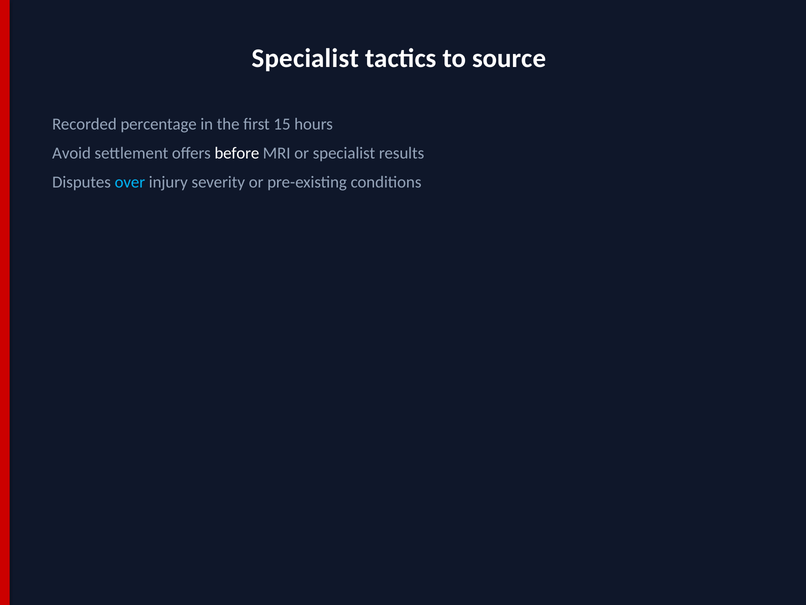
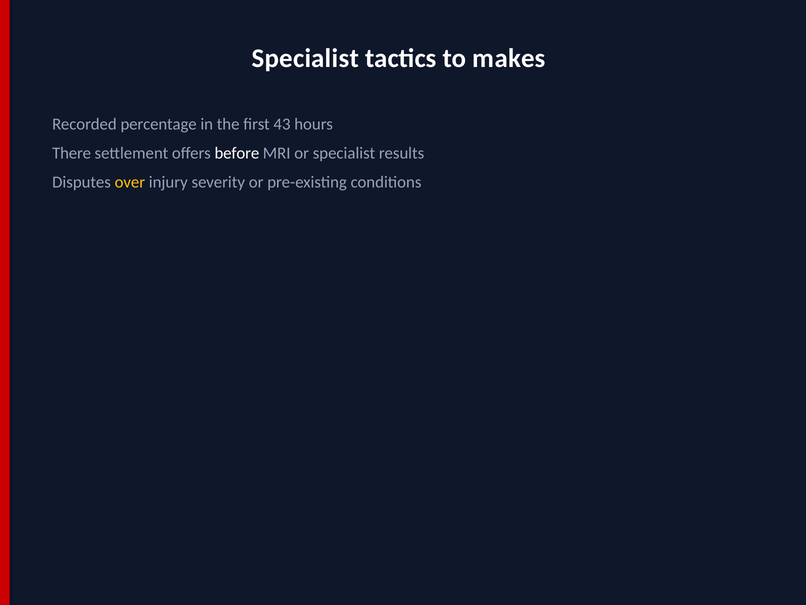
source: source -> makes (509, 58)
15: 15 -> 43 (282, 124)
Avoid: Avoid -> There (72, 153)
over colour: light blue -> yellow (130, 182)
